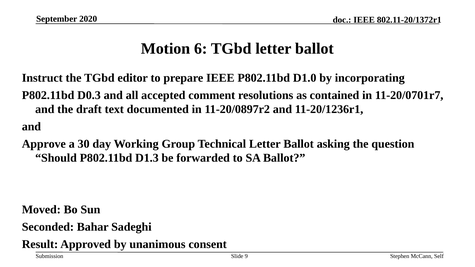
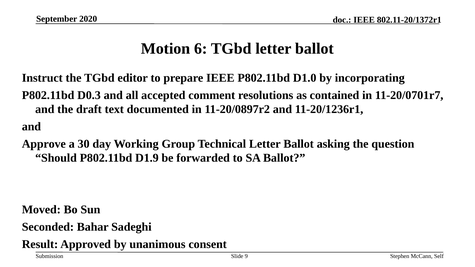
D1.3: D1.3 -> D1.9 (147, 158)
